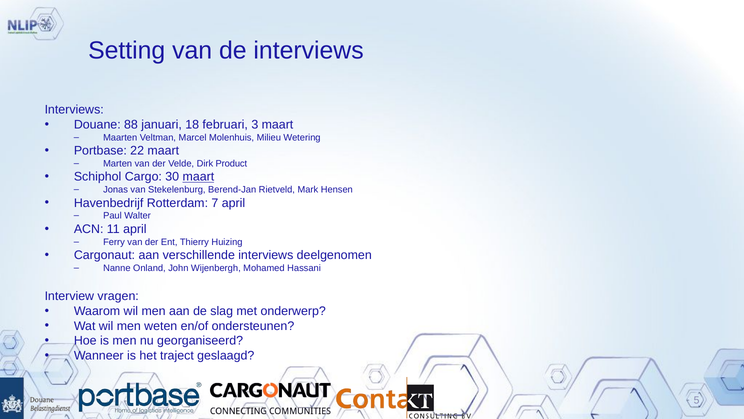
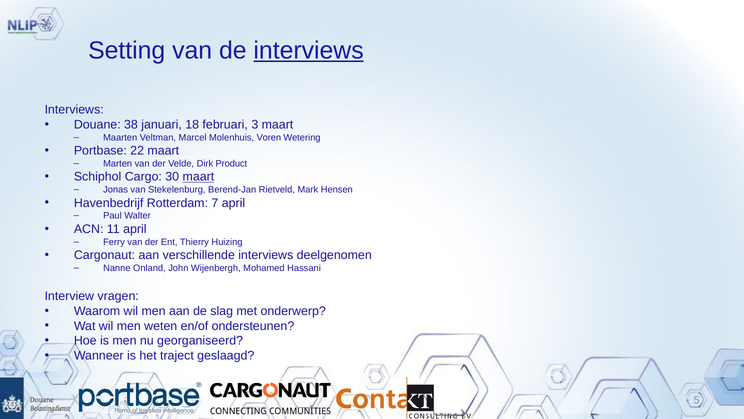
interviews underline: none -> present (309, 51)
88: 88 -> 38 (131, 125)
Milieu: Milieu -> Voren (269, 137)
